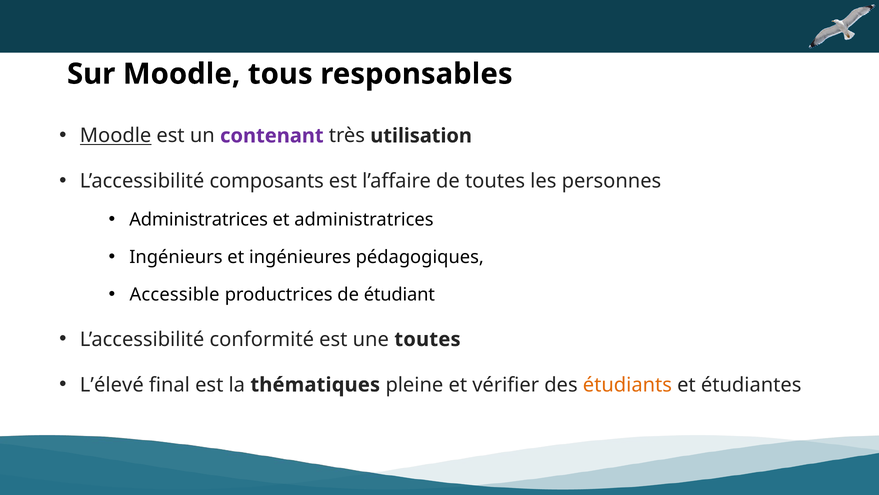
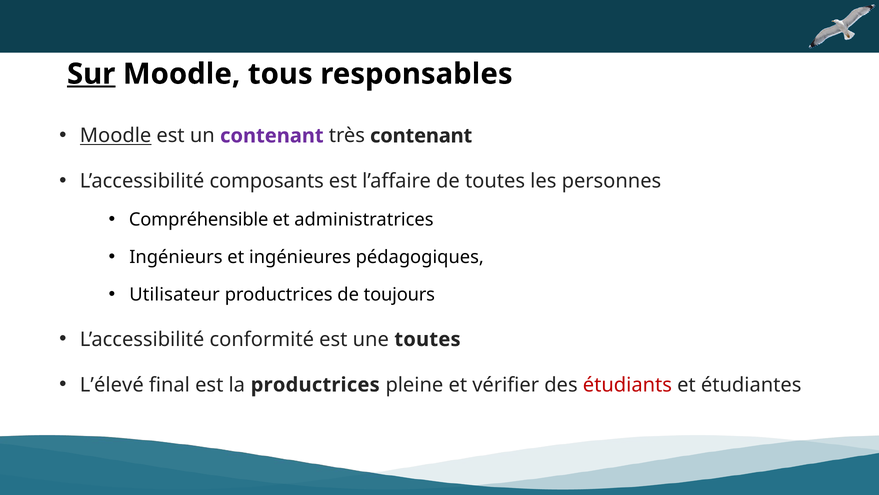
Sur underline: none -> present (91, 74)
très utilisation: utilisation -> contenant (421, 136)
Administratrices: Administratrices -> Compréhensible (199, 220)
Accessible: Accessible -> Utilisateur (175, 295)
étudiant: étudiant -> toujours (399, 295)
la thématiques: thématiques -> productrices (315, 384)
étudiants colour: orange -> red (627, 384)
